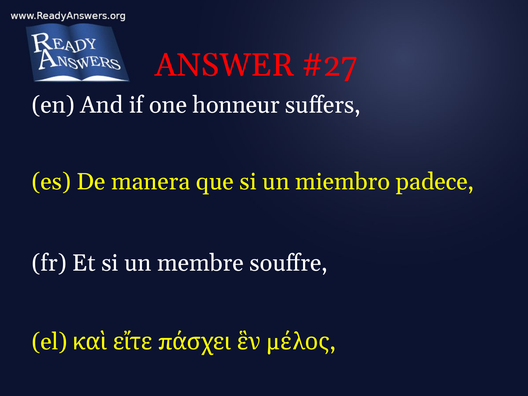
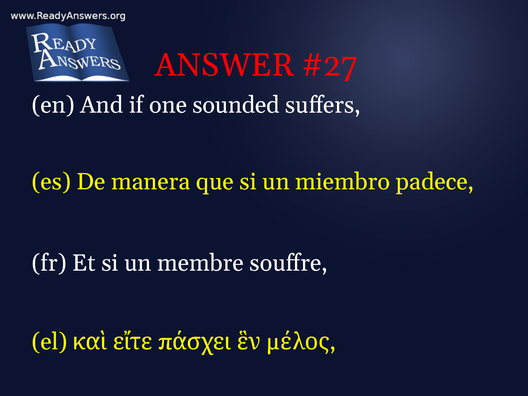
honneur: honneur -> sounded (236, 105)
